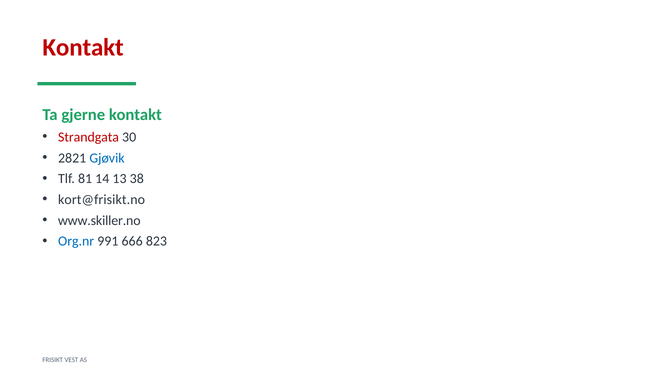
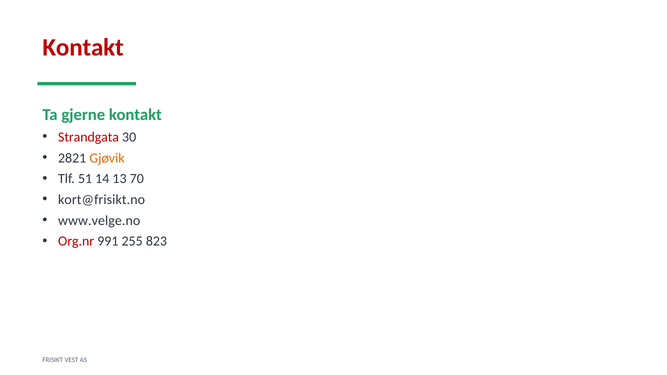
Gjøvik colour: blue -> orange (107, 158)
81: 81 -> 51 (85, 179)
38: 38 -> 70 (137, 179)
www.skiller.no: www.skiller.no -> www.velge.no (99, 221)
Org.nr colour: blue -> red (76, 241)
666: 666 -> 255 (132, 241)
